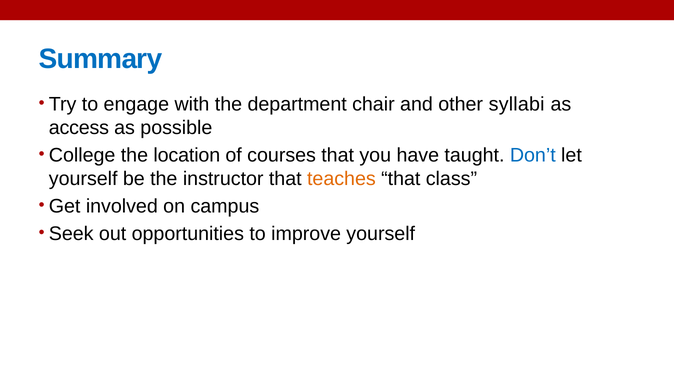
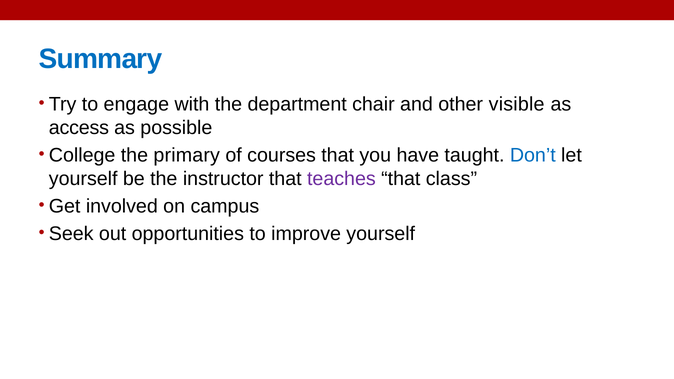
syllabi: syllabi -> visible (517, 104)
location: location -> primary (187, 155)
teaches colour: orange -> purple (341, 179)
